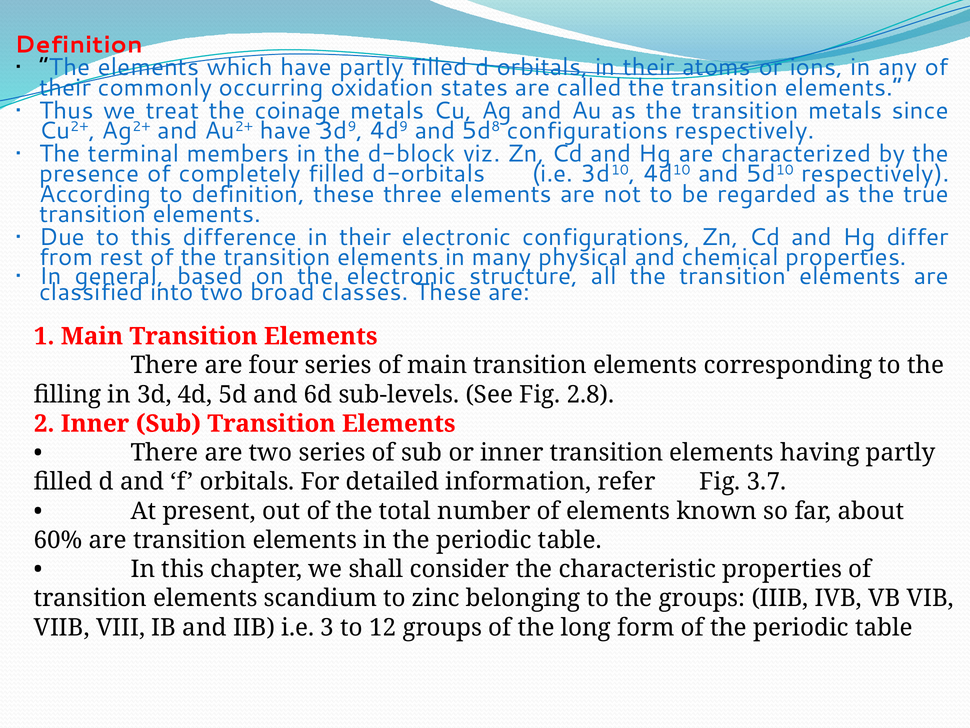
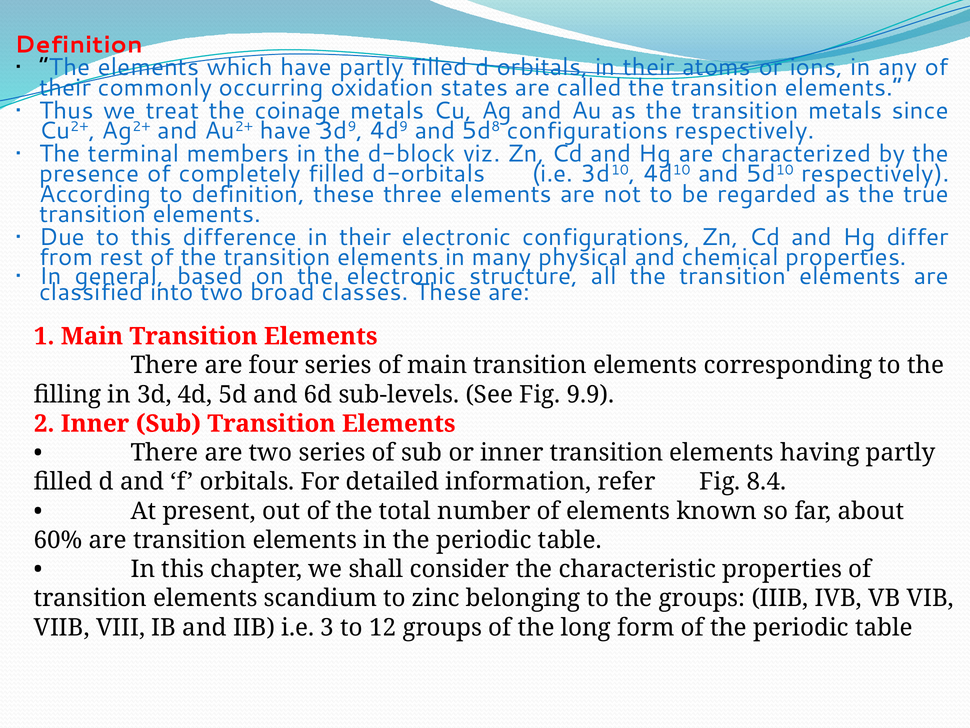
2.8: 2.8 -> 9.9 (591, 394)
3.7: 3.7 -> 8.4 (767, 482)
